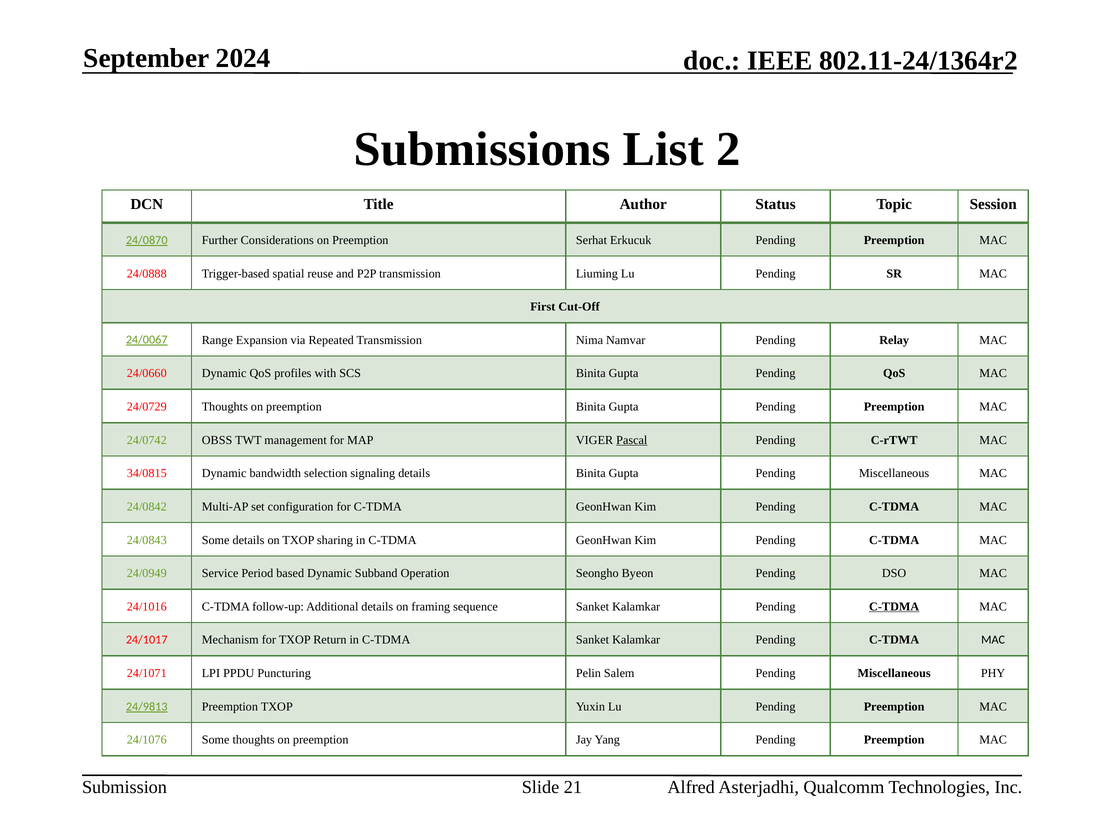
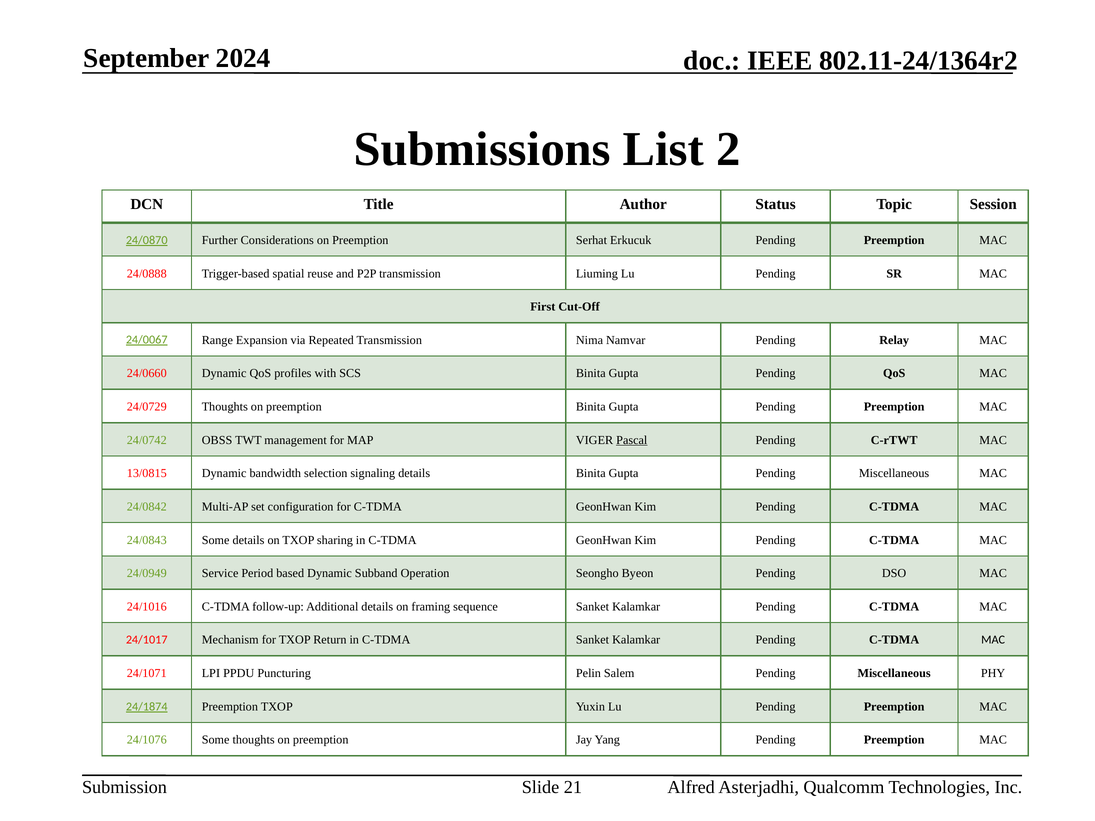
34/0815: 34/0815 -> 13/0815 (147, 474)
C-TDMA underline: present -> none (894, 607)
24/9813: 24/9813 -> 24/1874 (147, 707)
